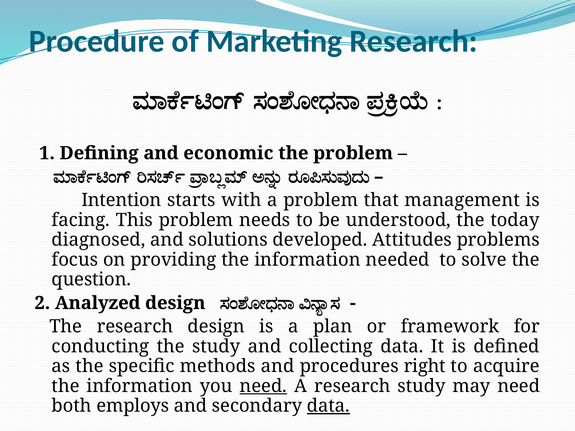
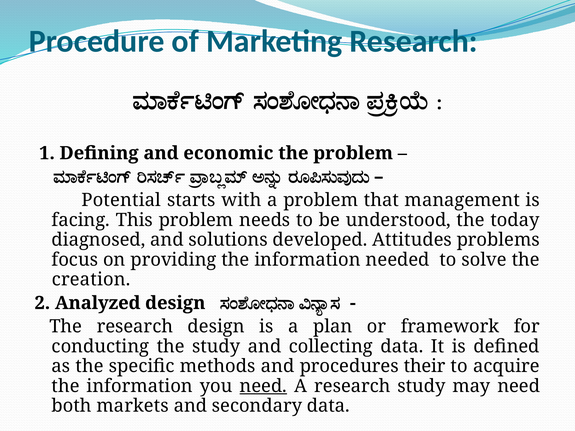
Intention: Intention -> Potential (121, 200)
question: question -> creation (91, 280)
right: right -> their (425, 366)
employs: employs -> markets (133, 406)
data underline: present -> none (328, 406)
